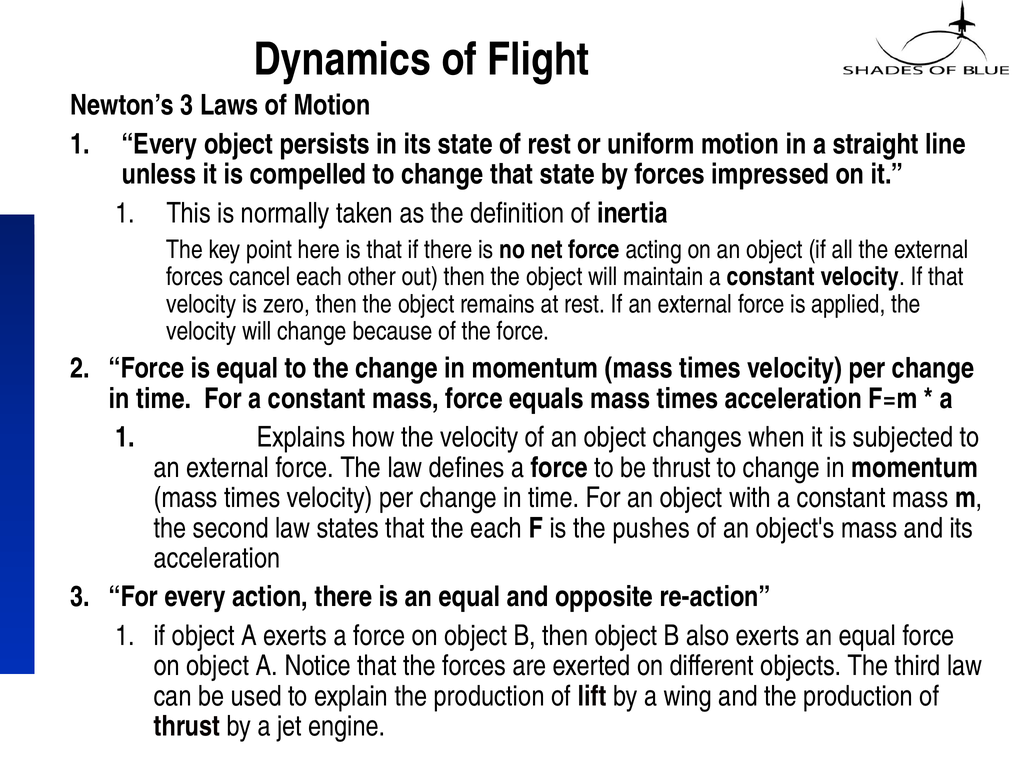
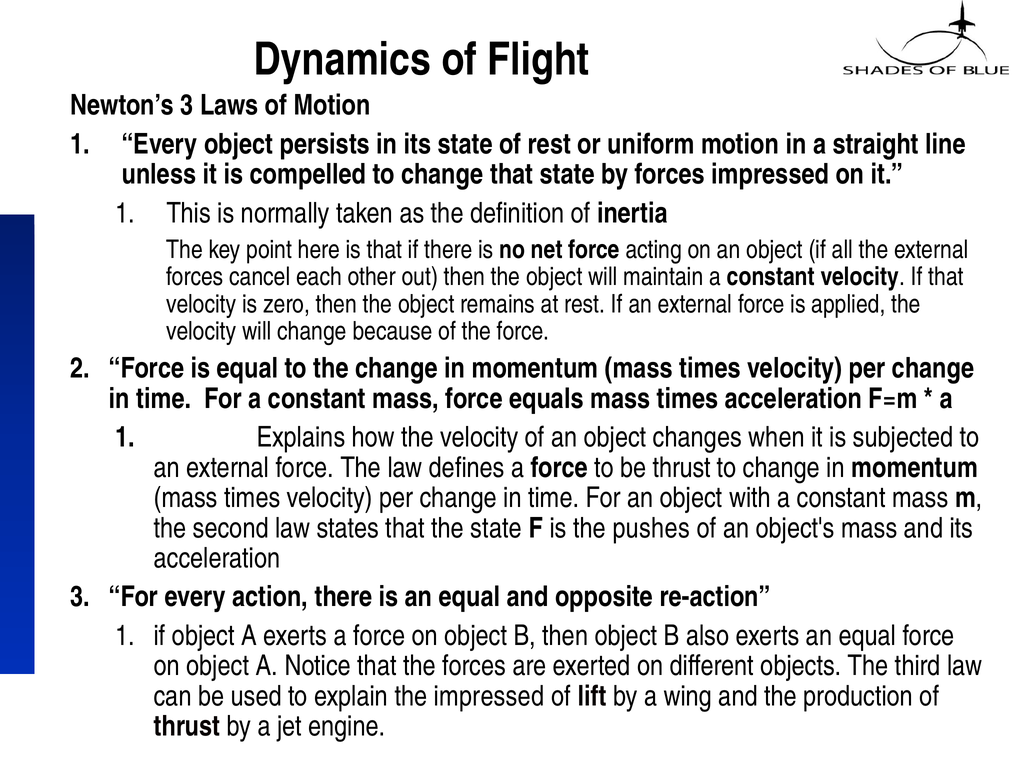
the each: each -> state (496, 528)
explain the production: production -> impressed (489, 697)
